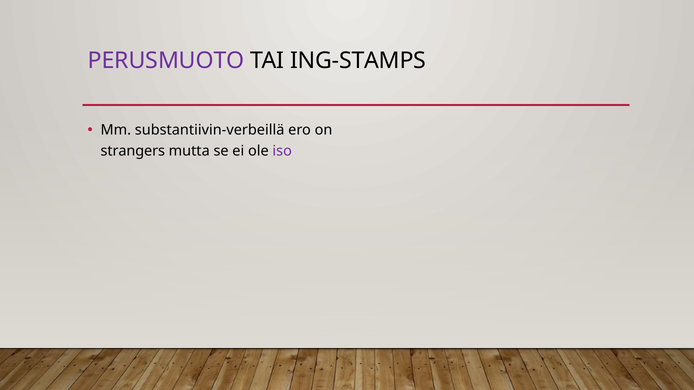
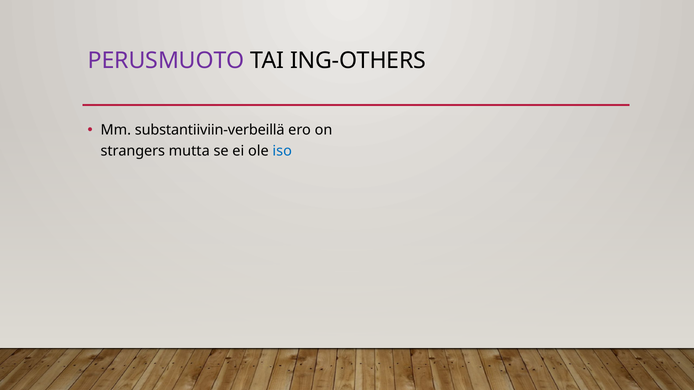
ING-STAMPS: ING-STAMPS -> ING-OTHERS (358, 61)
substantiivin-verbeillä: substantiivin-verbeillä -> substantiiviin-verbeillä (210, 130)
iso colour: purple -> blue (282, 151)
